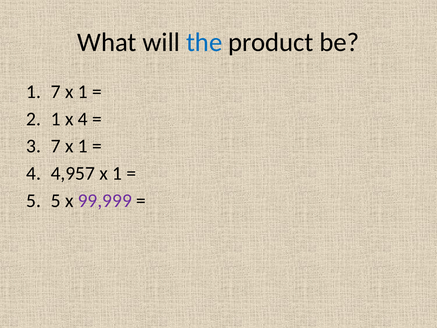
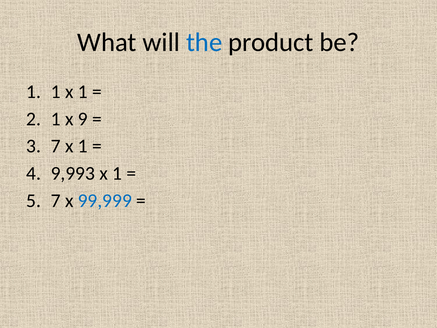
1 7: 7 -> 1 (56, 92)
x 4: 4 -> 9 (83, 119)
4,957: 4,957 -> 9,993 (73, 173)
5: 5 -> 7 (56, 200)
99,999 colour: purple -> blue (105, 200)
